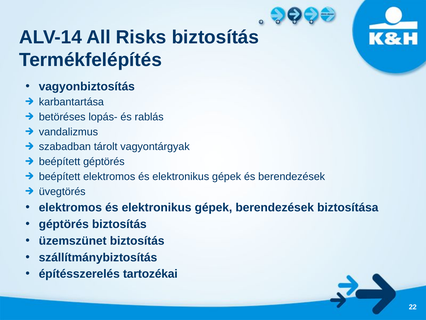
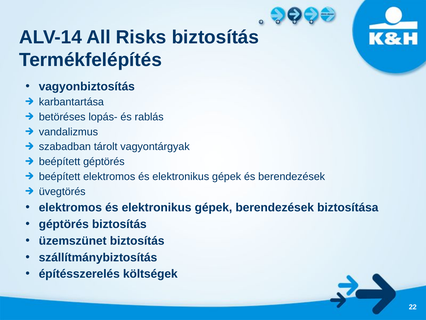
tartozékai: tartozékai -> költségek (150, 274)
